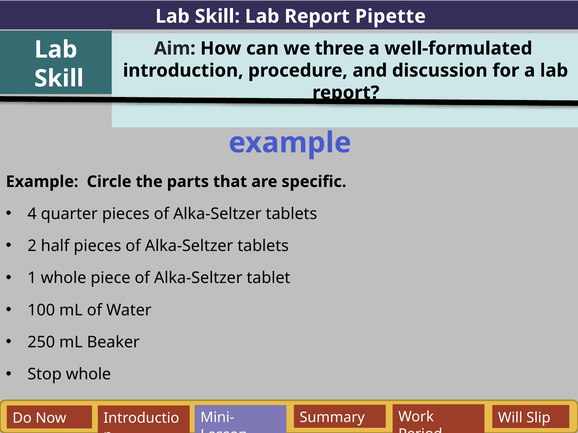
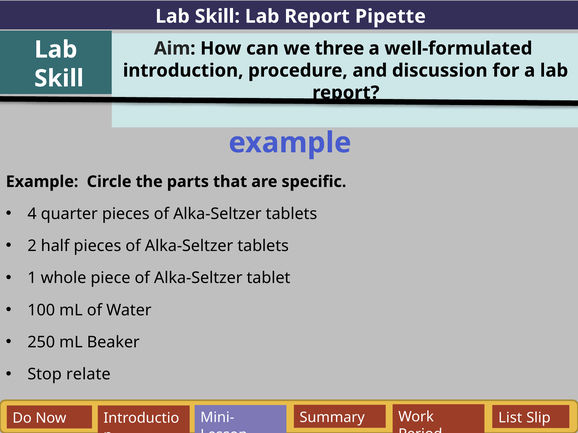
Stop whole: whole -> relate (88, 375)
Will: Will -> List (510, 418)
